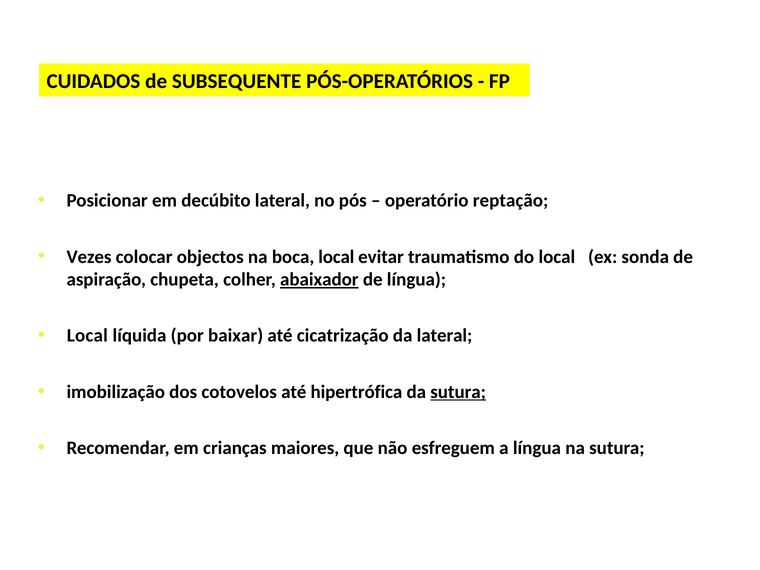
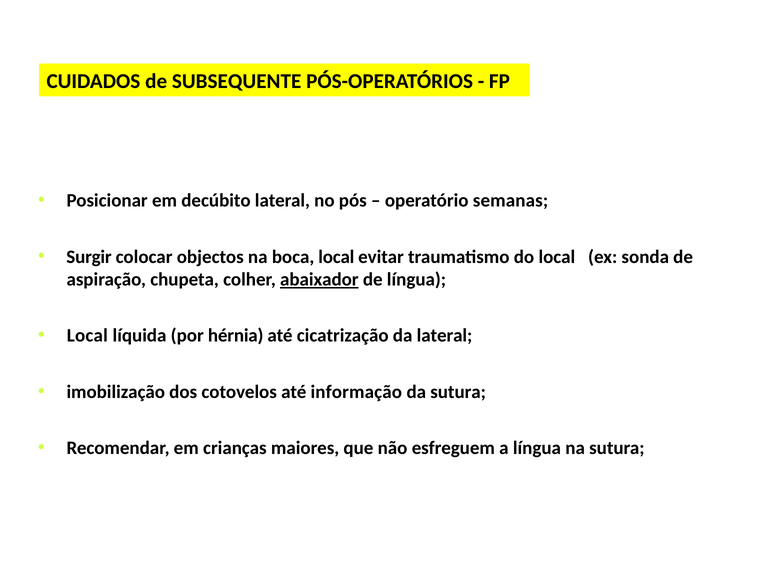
reptação: reptação -> semanas (510, 201)
Vezes: Vezes -> Surgir (89, 257)
baixar: baixar -> hérnia (236, 336)
hipertrófica: hipertrófica -> informação (356, 392)
sutura underline: present -> none (458, 392)
